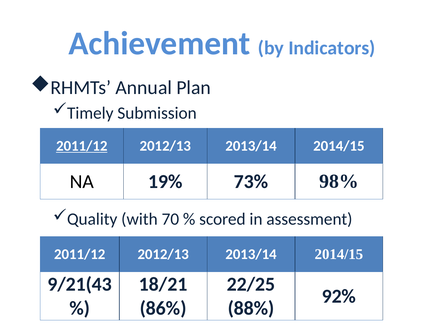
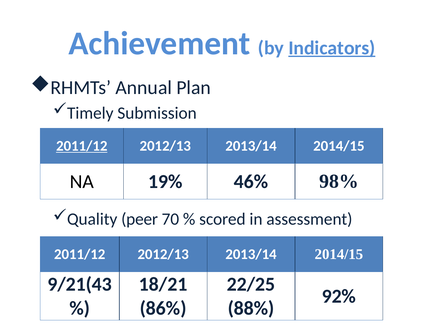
Indicators underline: none -> present (332, 48)
73%: 73% -> 46% (251, 182)
with: with -> peer (140, 219)
